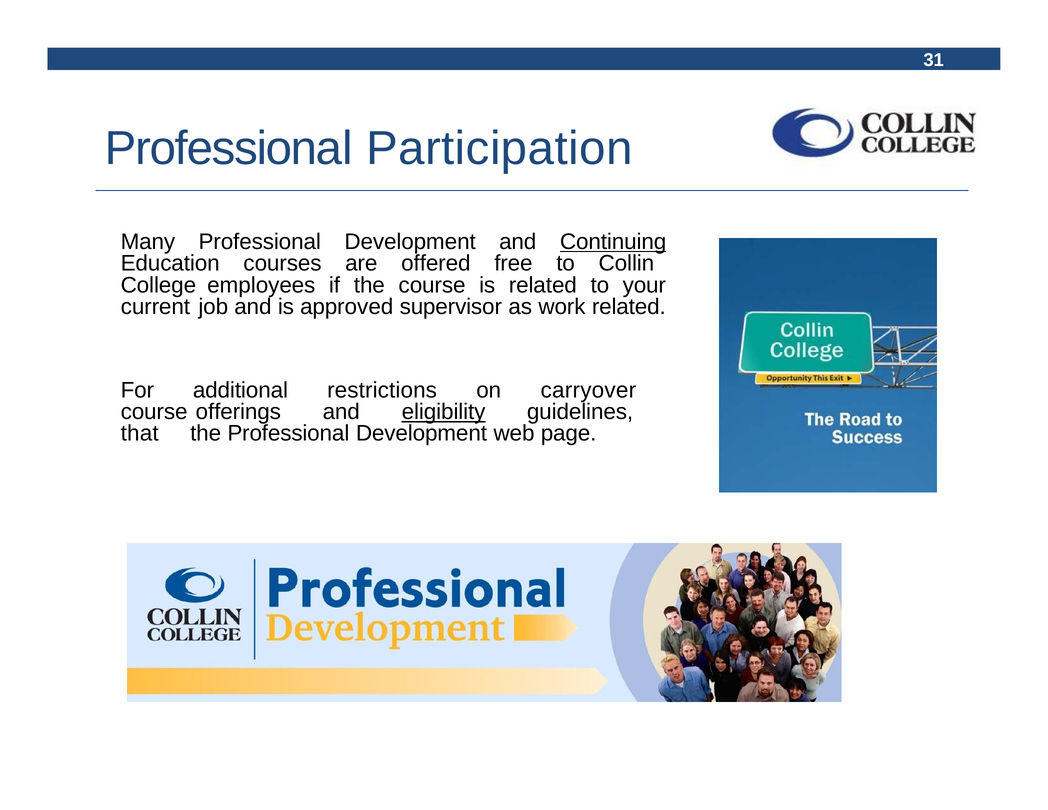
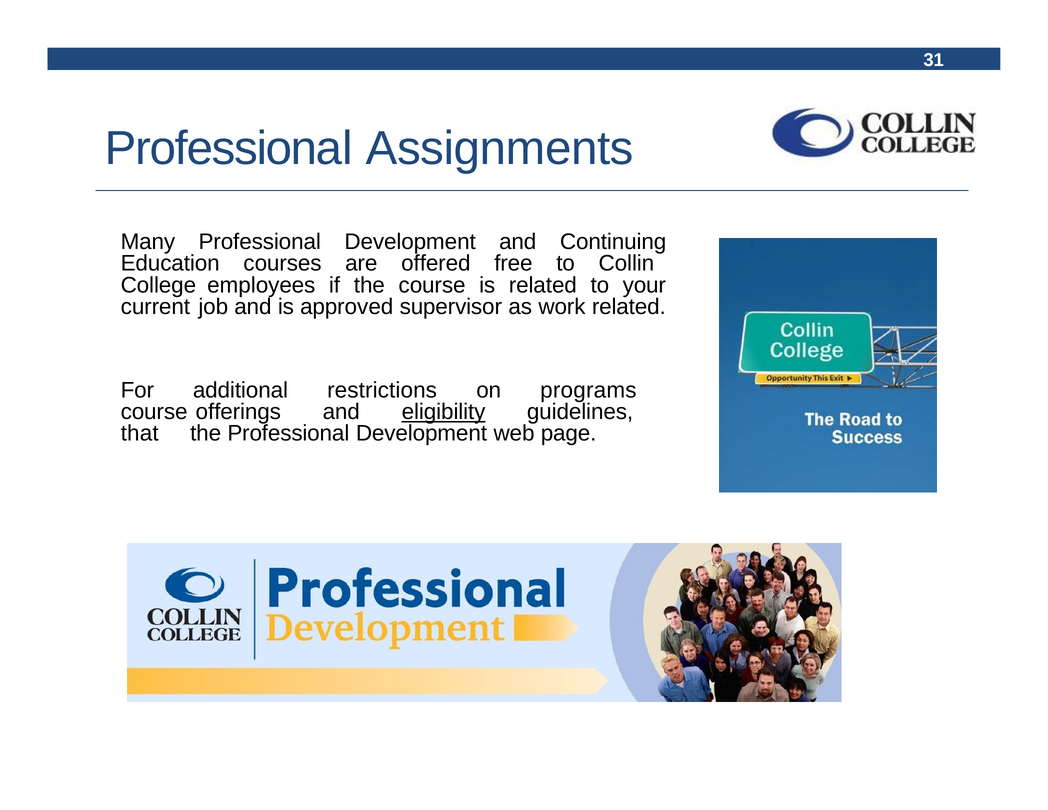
Participation: Participation -> Assignments (500, 149)
Continuing underline: present -> none (613, 242)
carryover: carryover -> programs (588, 390)
